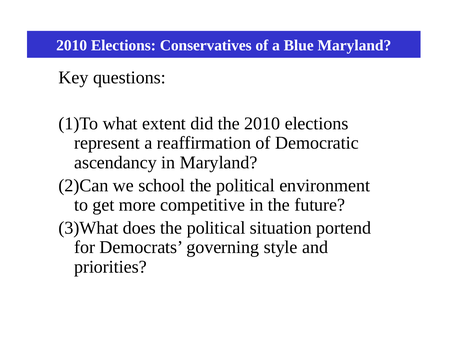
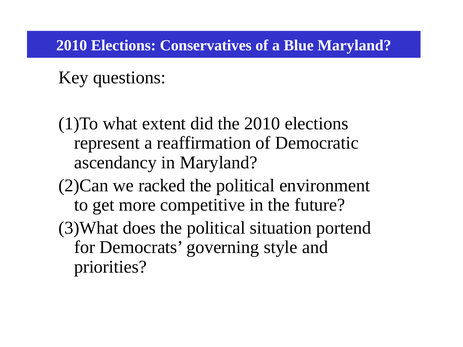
school: school -> racked (162, 186)
